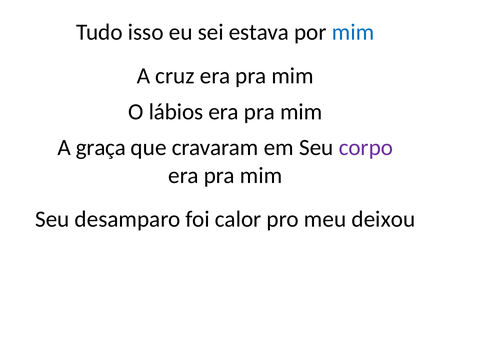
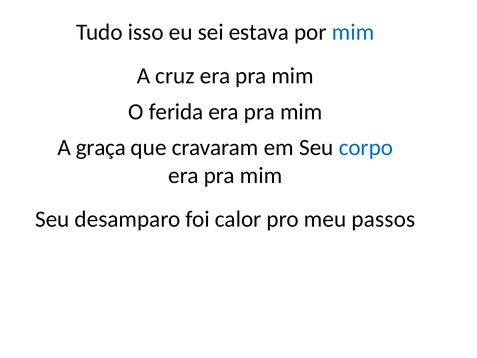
lábios: lábios -> ferida (176, 112)
corpo colour: purple -> blue (366, 148)
deixou: deixou -> passos (383, 219)
